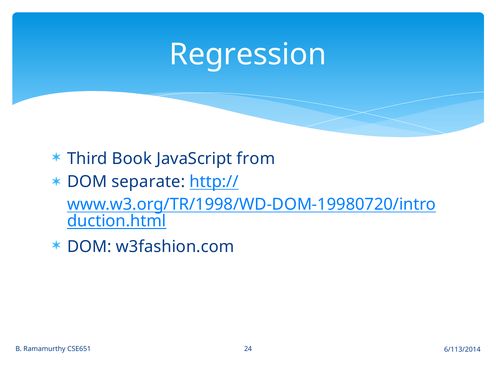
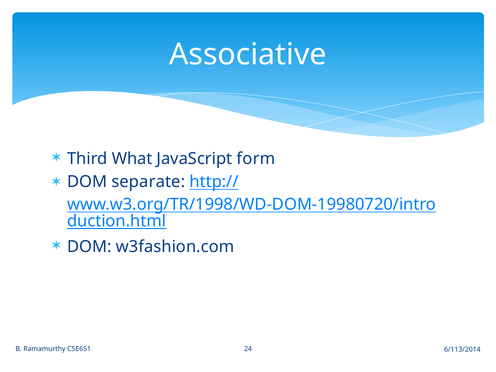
Regression: Regression -> Associative (248, 54)
Book: Book -> What (132, 159)
from: from -> form (256, 159)
